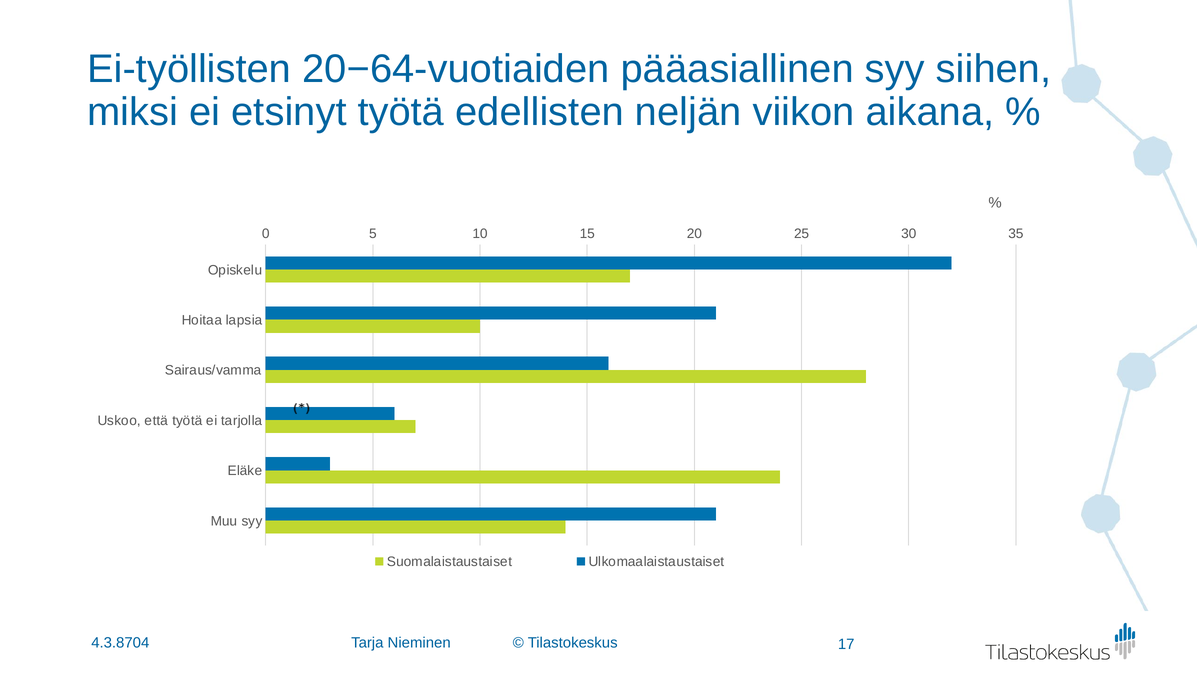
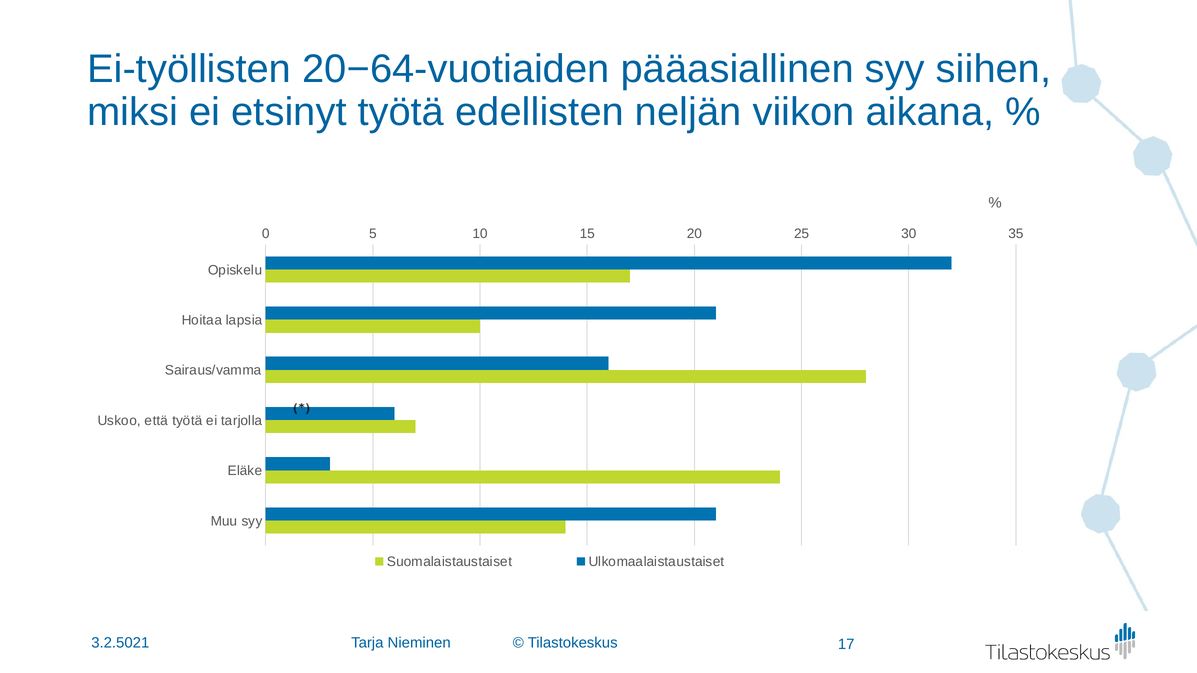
4.3.8704: 4.3.8704 -> 3.2.5021 (120, 643)
